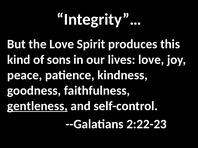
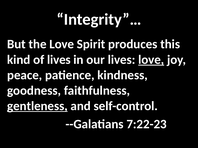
of sons: sons -> lives (59, 60)
love underline: none -> present (151, 60)
2:22-23: 2:22-23 -> 7:22-23 (147, 125)
